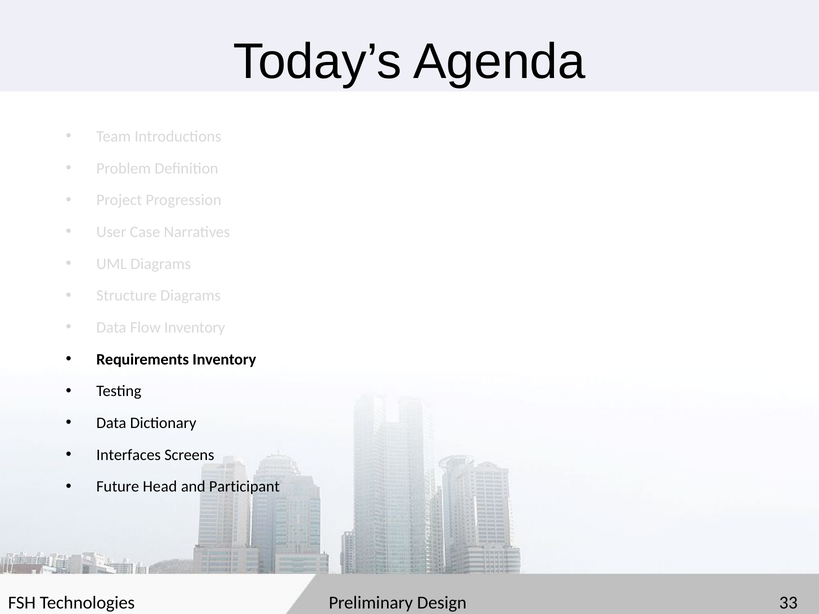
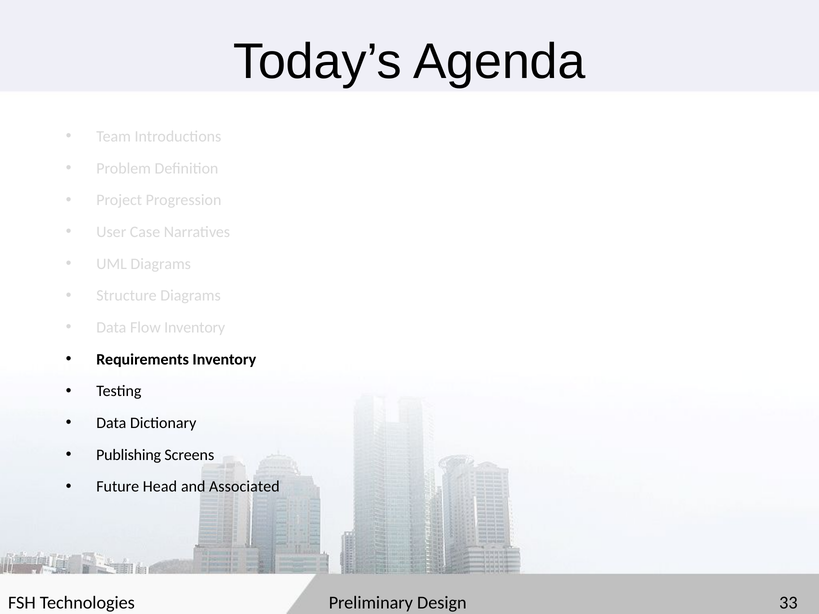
Interfaces: Interfaces -> Publishing (129, 455)
Participant: Participant -> Associated (244, 487)
